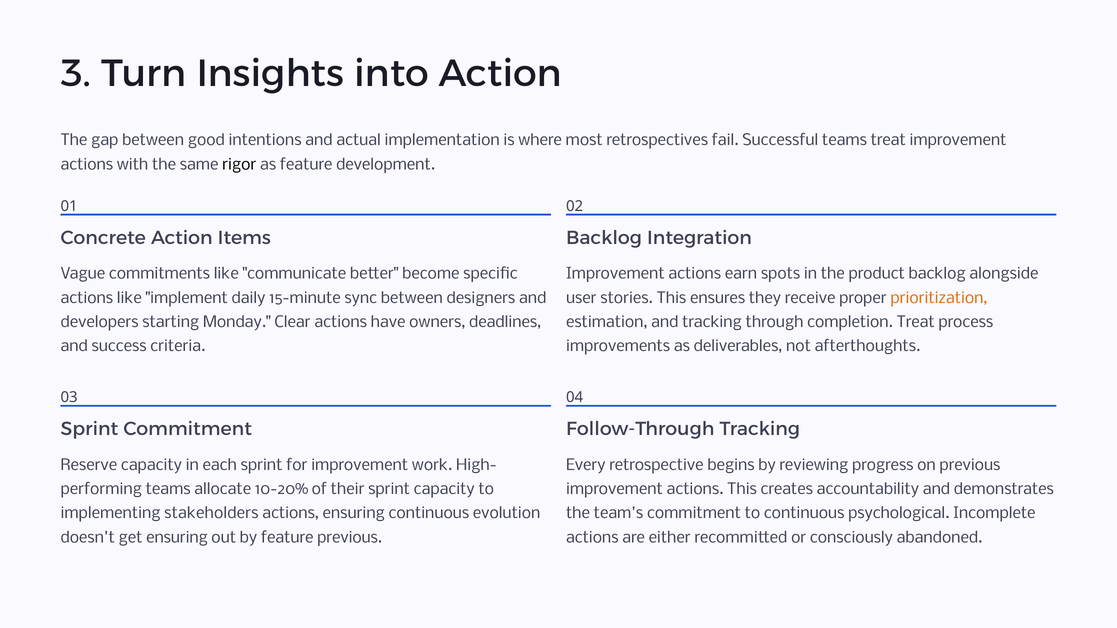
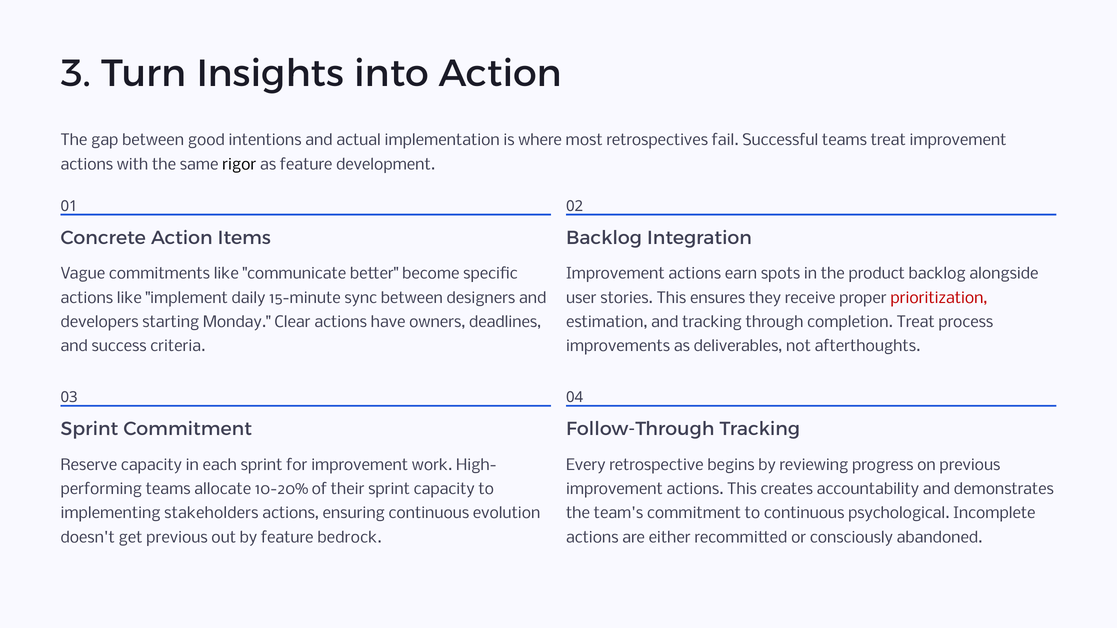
prioritization colour: orange -> red (939, 298)
get ensuring: ensuring -> previous (177, 538)
feature previous: previous -> bedrock (350, 538)
